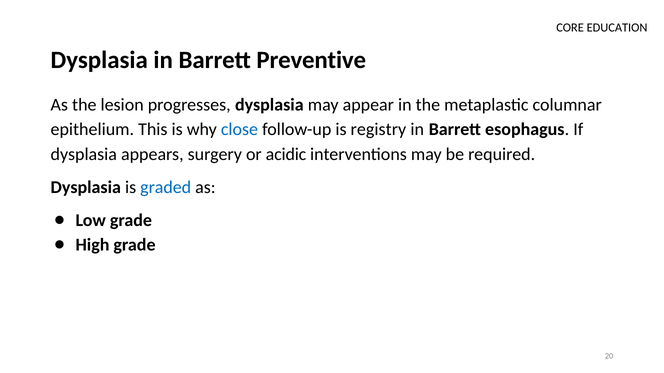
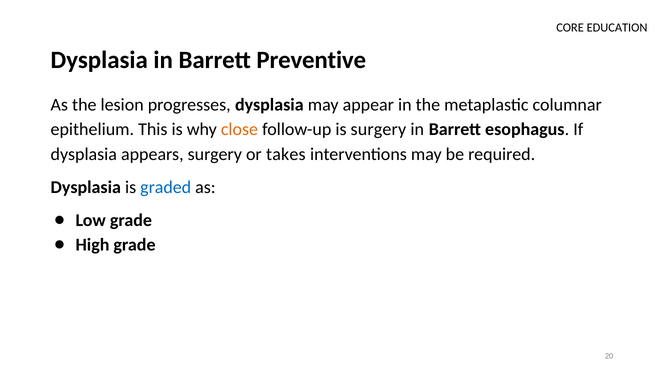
close colour: blue -> orange (239, 130)
is registry: registry -> surgery (378, 130)
acidic: acidic -> takes (286, 154)
